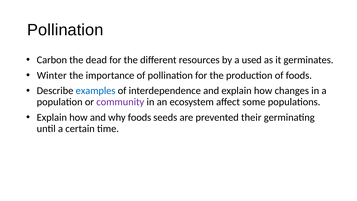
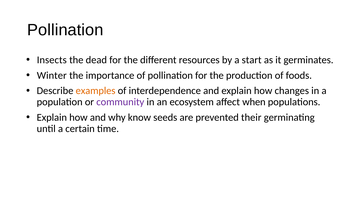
Carbon: Carbon -> Insects (52, 60)
used: used -> start (252, 60)
examples colour: blue -> orange (96, 91)
some: some -> when (254, 102)
why foods: foods -> know (139, 117)
